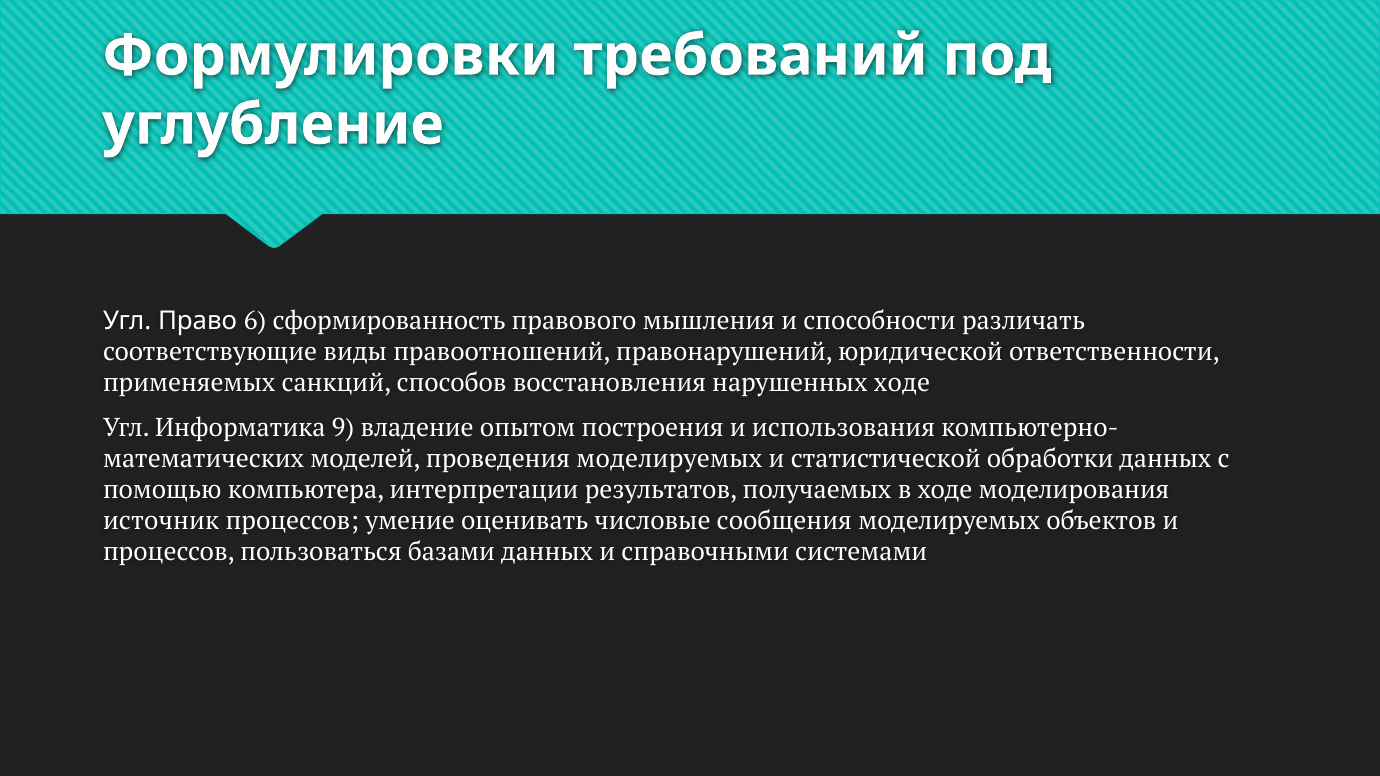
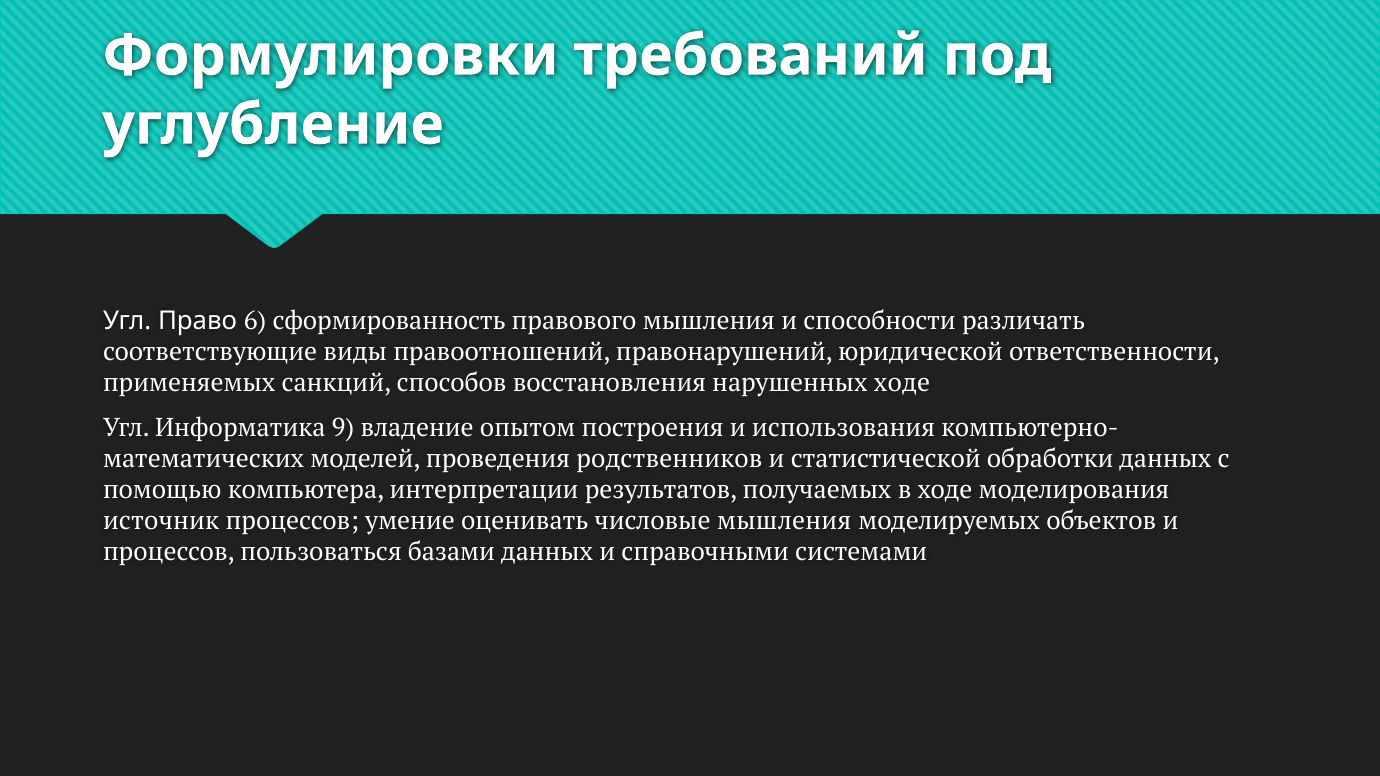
проведения моделируемых: моделируемых -> родственников (669, 459)
числовые сообщения: сообщения -> мышления (784, 521)
